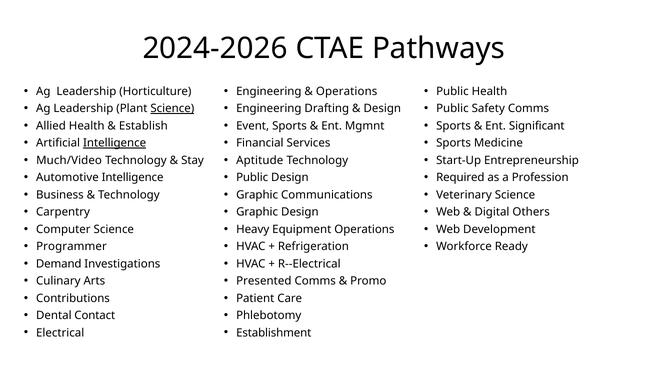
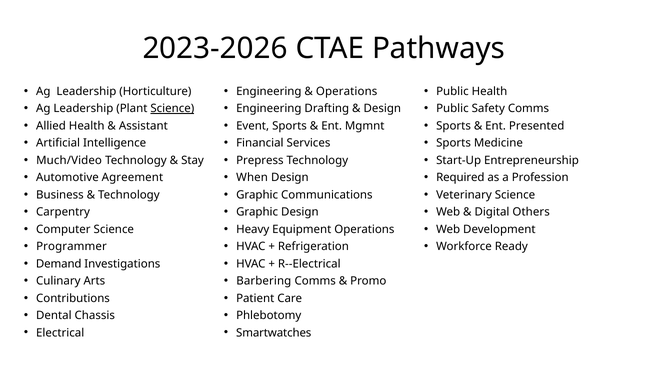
2024-2026: 2024-2026 -> 2023-2026 (215, 48)
Establish: Establish -> Assistant (143, 126)
Significant: Significant -> Presented (537, 126)
Intelligence underline: present -> none (115, 143)
Aptitude: Aptitude -> Prepress (260, 160)
Automotive Intelligence: Intelligence -> Agreement (132, 177)
Public: Public -> When (252, 177)
Presented: Presented -> Barbering (264, 281)
Contact: Contact -> Chassis (95, 315)
Establishment: Establishment -> Smartwatches (274, 332)
